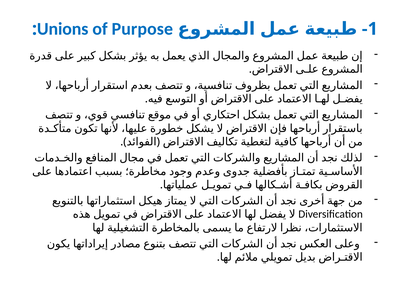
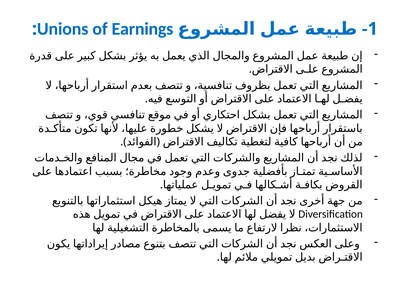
Purpose: Purpose -> Earnings (142, 29)
